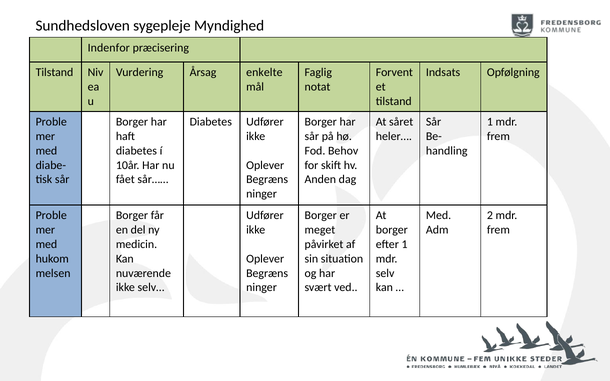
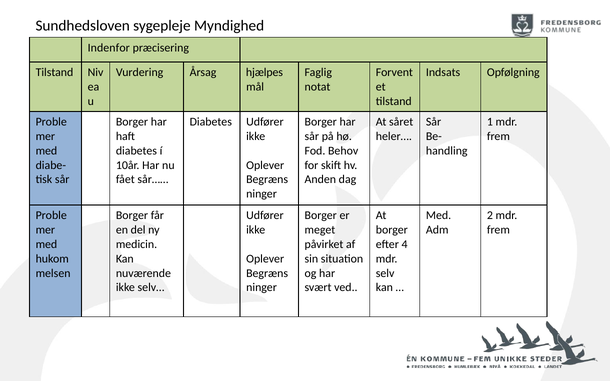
enkelte: enkelte -> hjælpes (264, 72)
efter 1: 1 -> 4 (405, 244)
